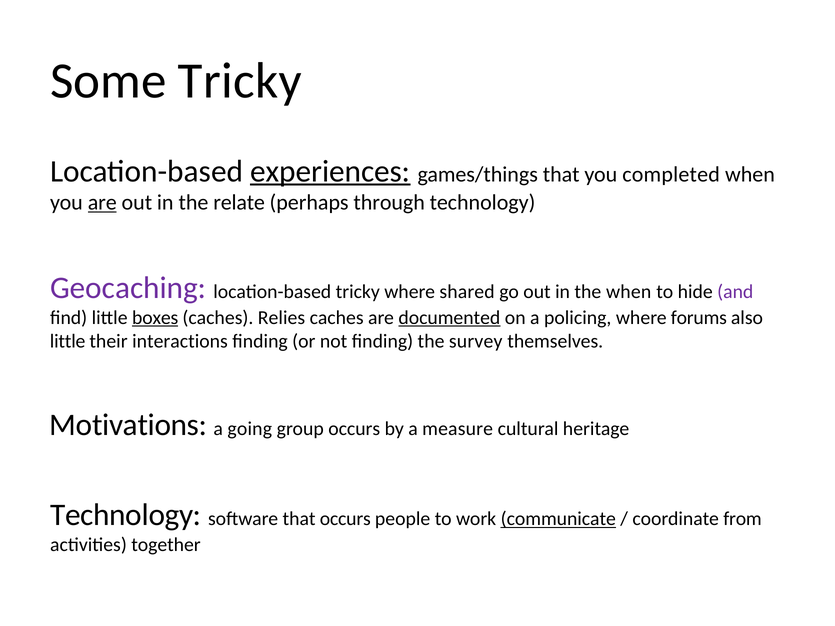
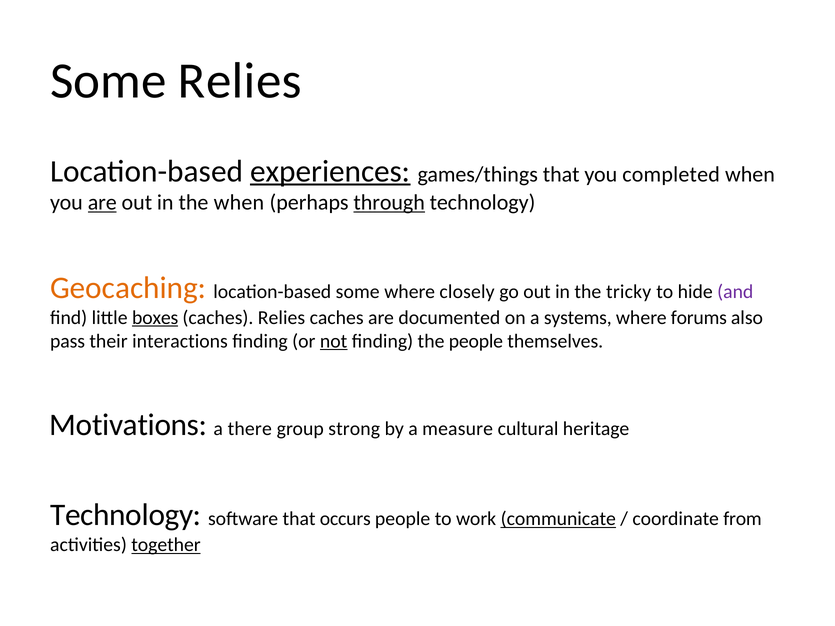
Some Tricky: Tricky -> Relies (240, 81)
the relate: relate -> when (239, 203)
through underline: none -> present (389, 203)
Geocaching colour: purple -> orange (128, 288)
location-based tricky: tricky -> some (358, 292)
shared: shared -> closely (467, 292)
the when: when -> tricky (629, 292)
documented underline: present -> none (449, 318)
policing: policing -> systems (578, 318)
little: little -> pass (68, 341)
not underline: none -> present (334, 341)
the survey: survey -> people (476, 341)
going: going -> there (250, 429)
group occurs: occurs -> strong (354, 429)
together underline: none -> present (166, 545)
